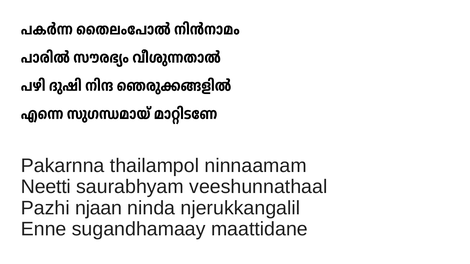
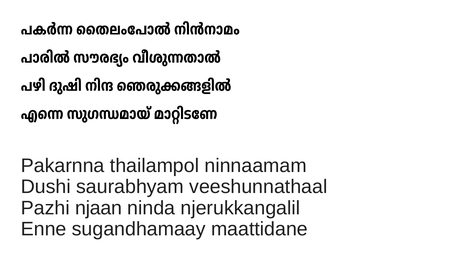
Neetti: Neetti -> Dushi (46, 187)
